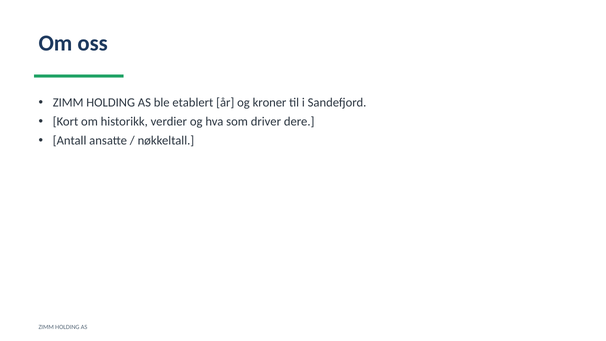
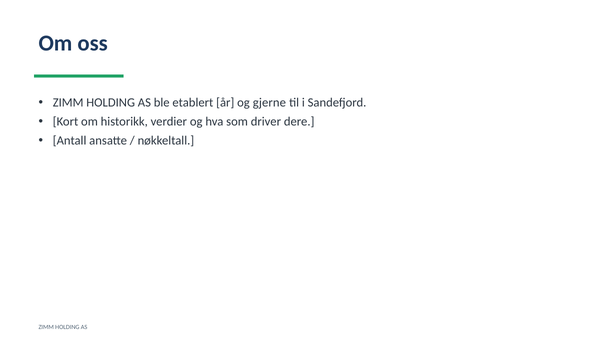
kroner: kroner -> gjerne (269, 103)
